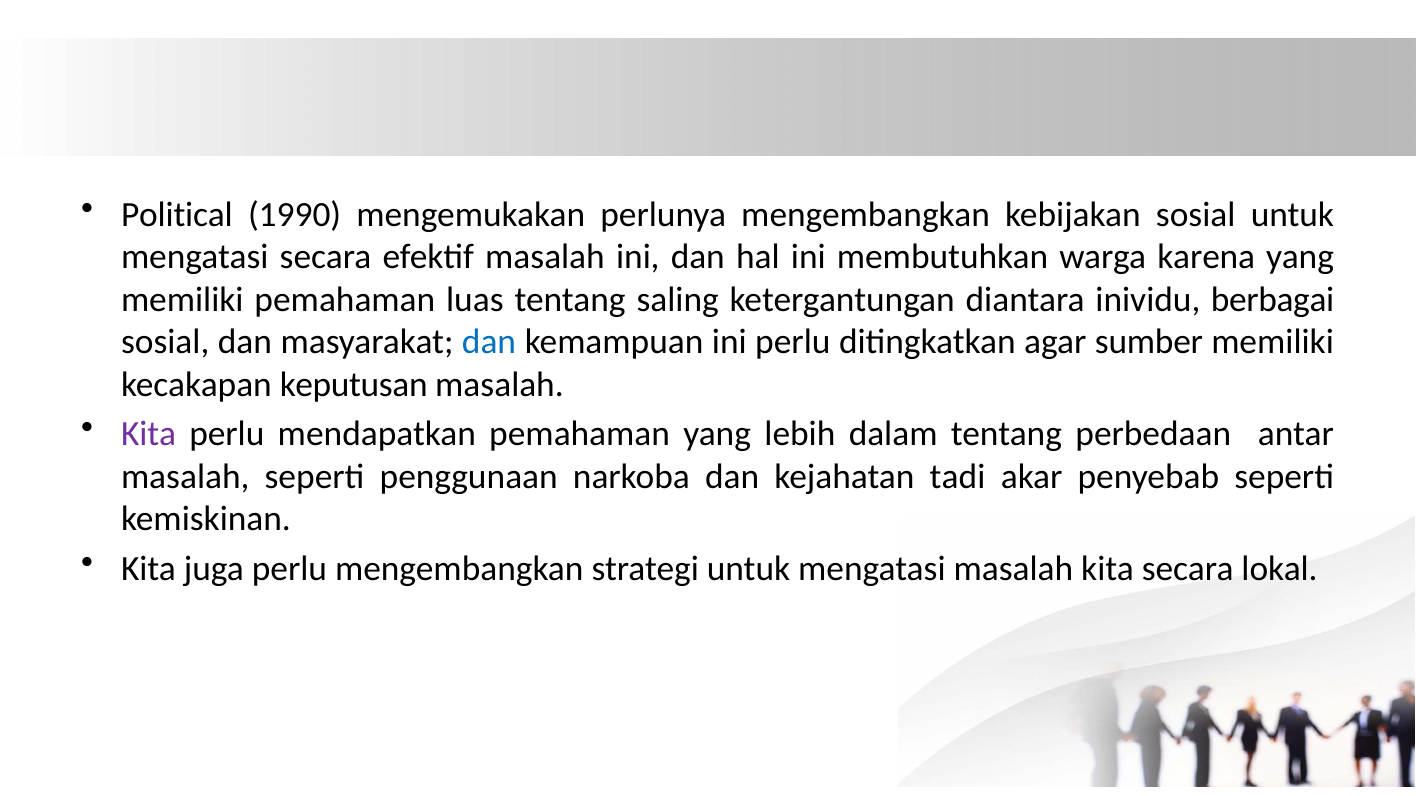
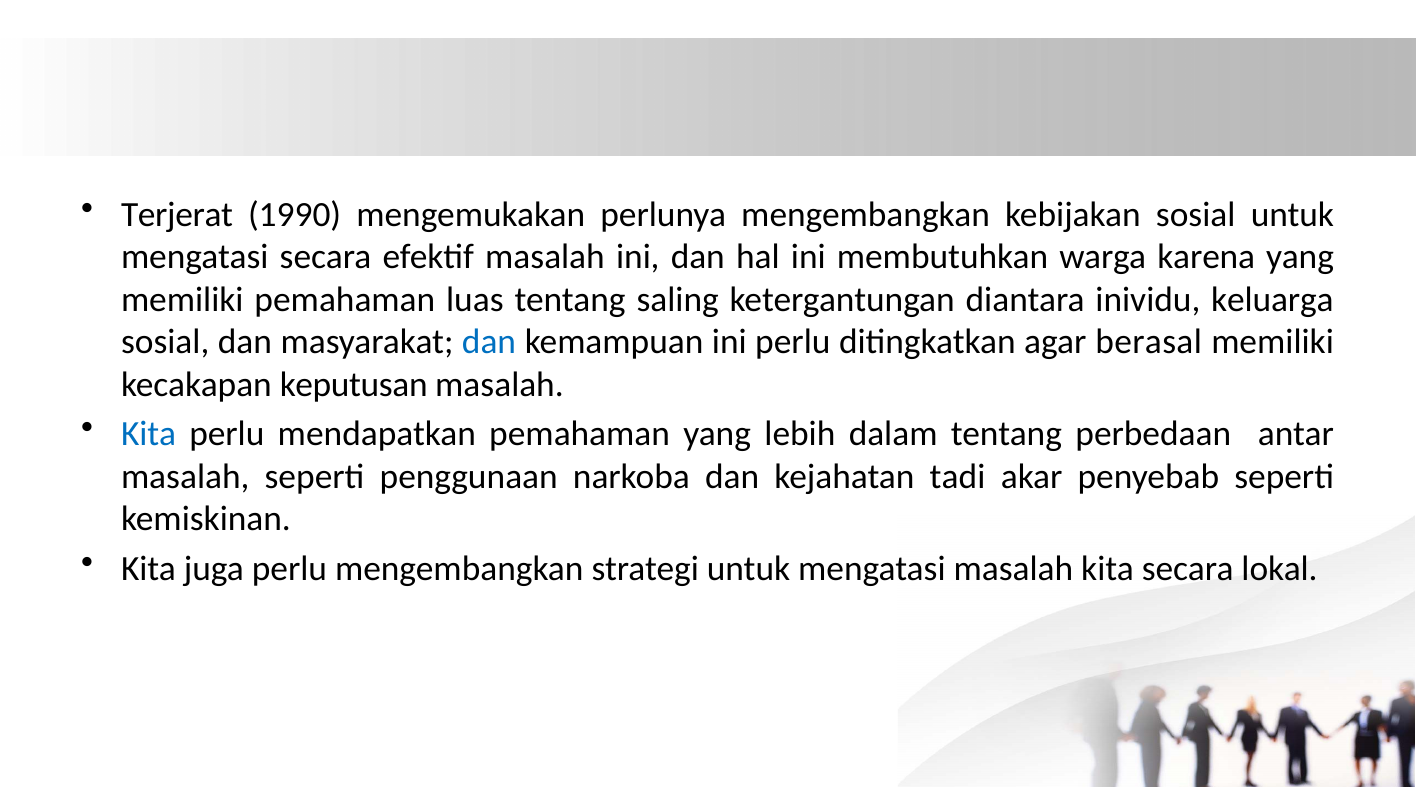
Political: Political -> Terjerat (177, 215)
berbagai: berbagai -> keluarga (1272, 300)
sumber: sumber -> berasal (1149, 342)
Kita colour: purple -> blue (149, 434)
